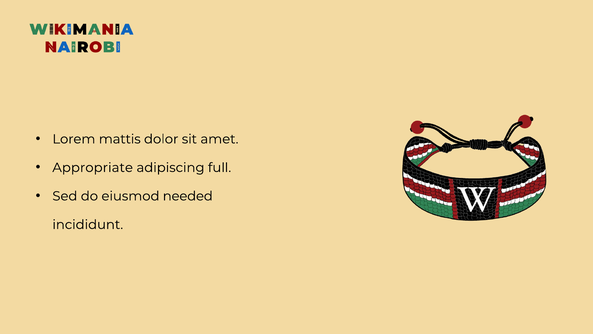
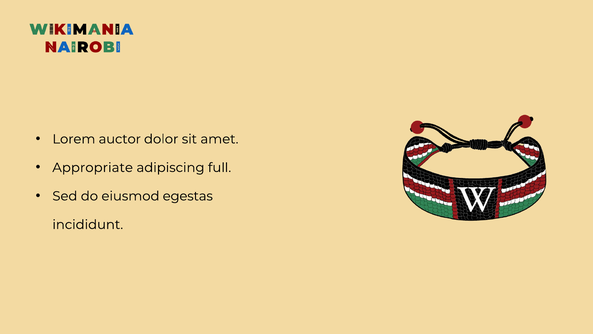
mattis: mattis -> auctor (120, 139)
needed: needed -> egestas (188, 196)
